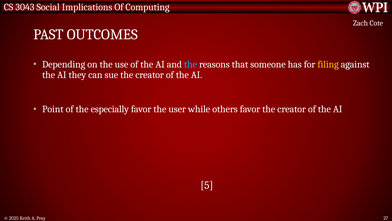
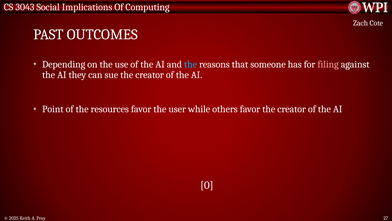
filing colour: yellow -> pink (328, 64)
especially: especially -> resources (110, 109)
5: 5 -> 0 (207, 185)
